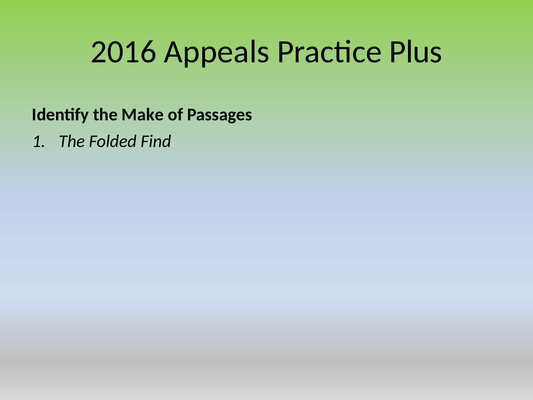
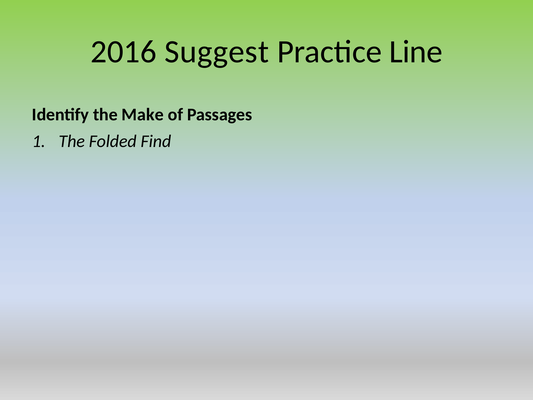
Appeals: Appeals -> Suggest (217, 52)
Plus: Plus -> Line (416, 52)
